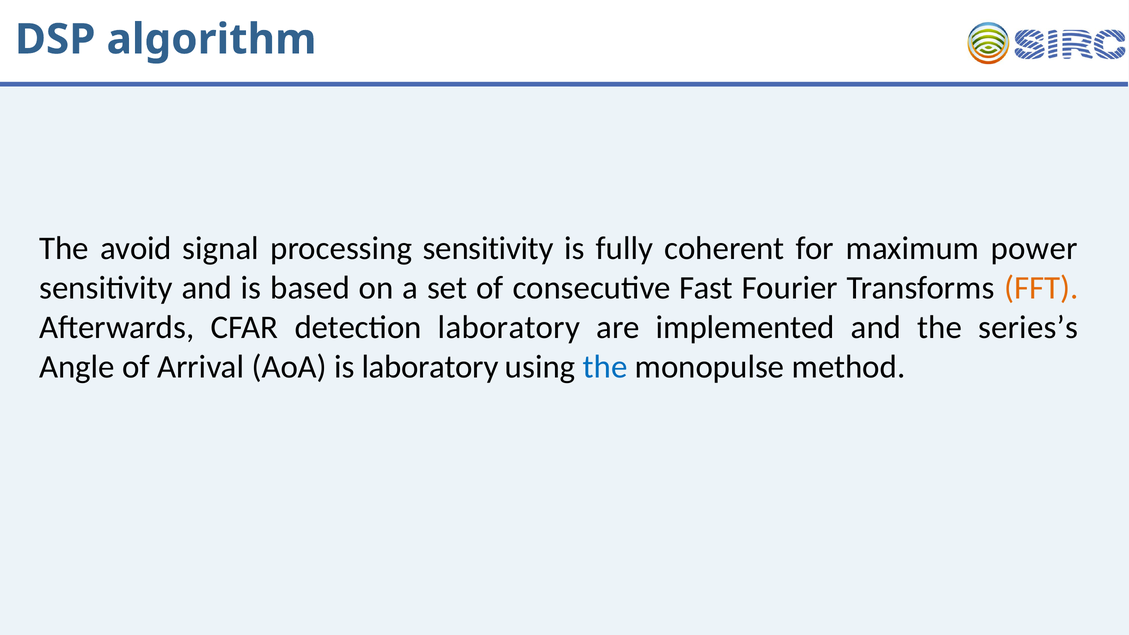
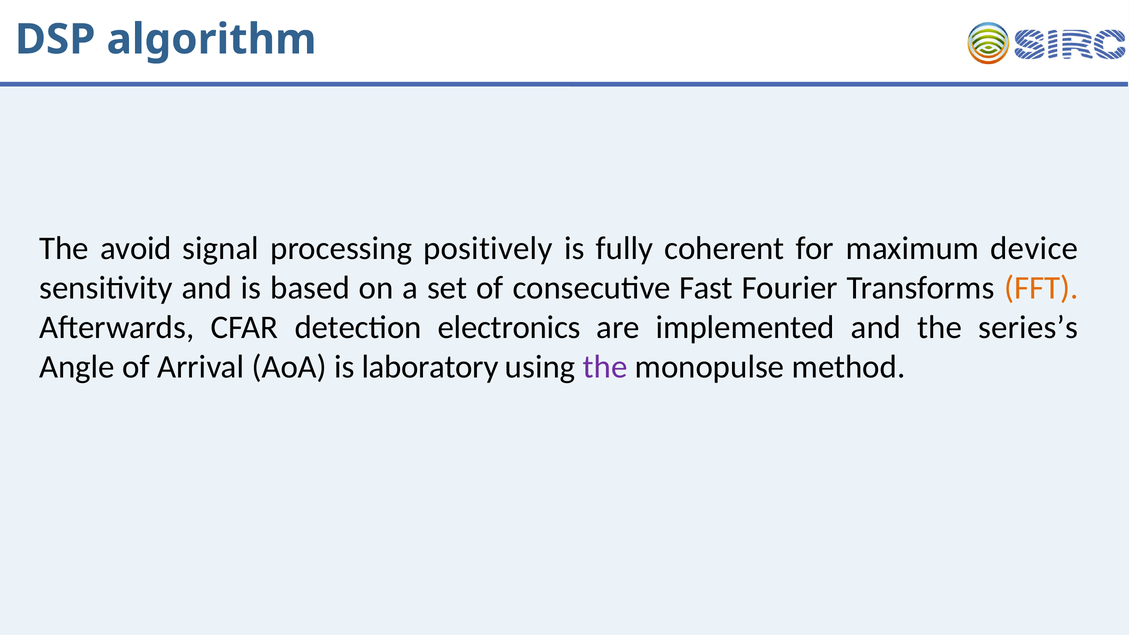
processing sensitivity: sensitivity -> positively (488, 248)
power: power -> device (1034, 248)
detection laboratory: laboratory -> electronics (509, 328)
the colour: blue -> purple (605, 367)
